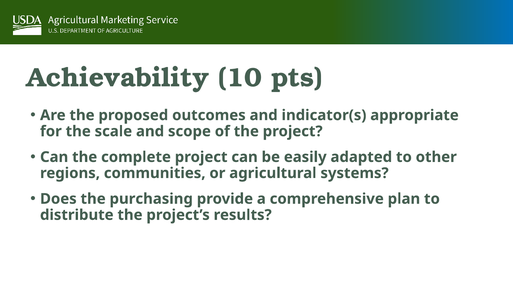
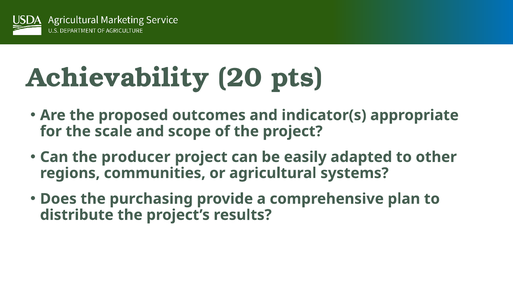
10: 10 -> 20 (240, 78)
complete: complete -> producer (136, 157)
